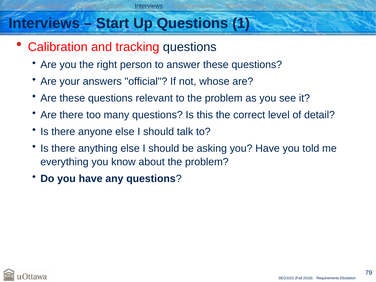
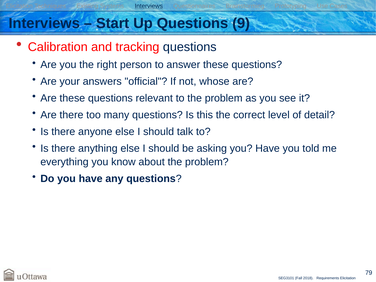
1: 1 -> 9 (241, 23)
